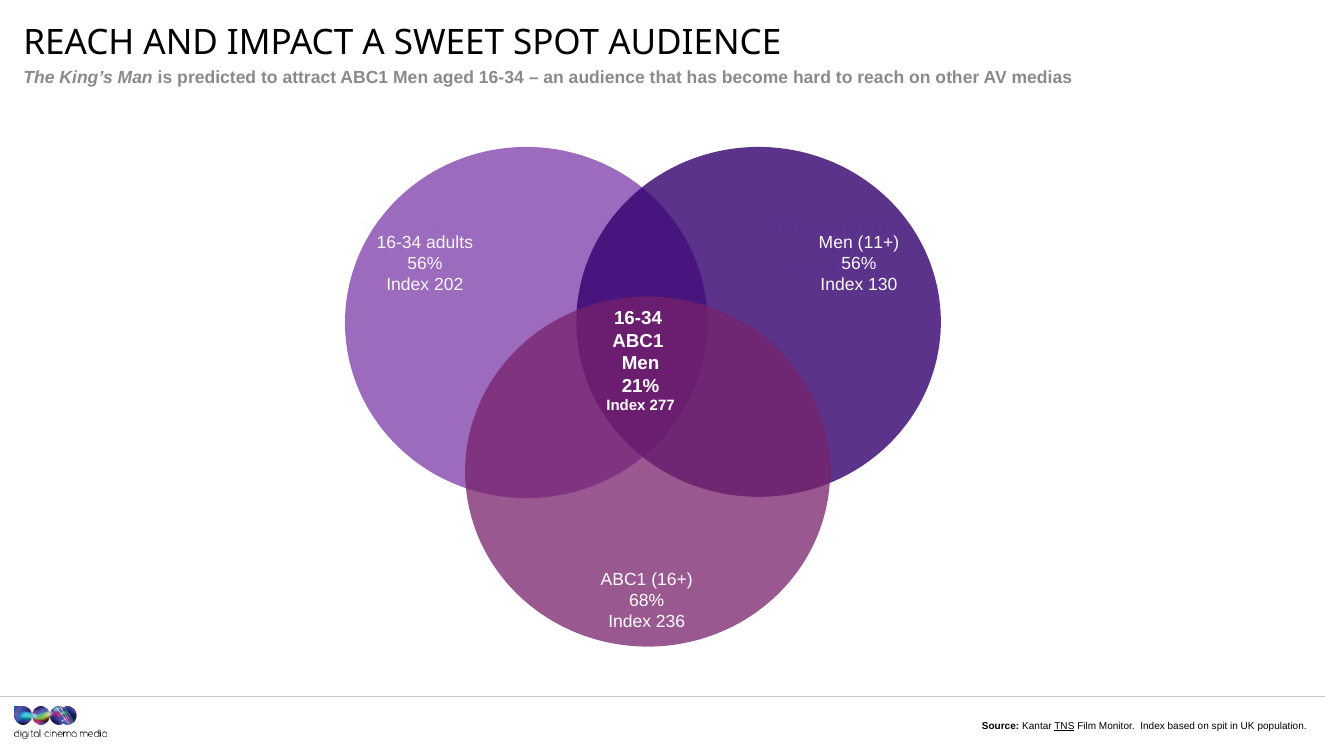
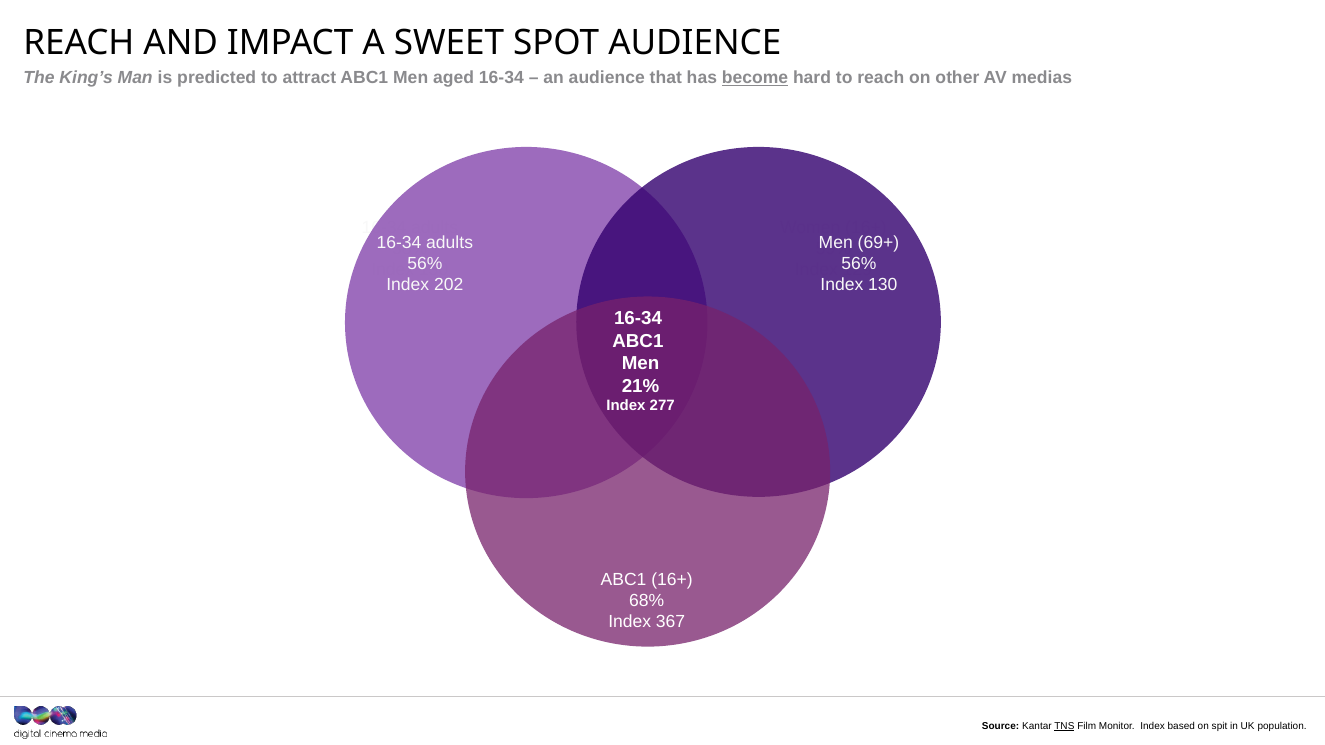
become underline: none -> present (755, 78)
11+: 11+ -> 69+ (878, 243)
236: 236 -> 367 (671, 622)
